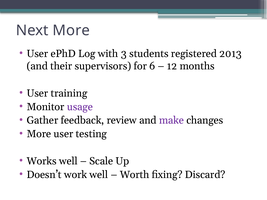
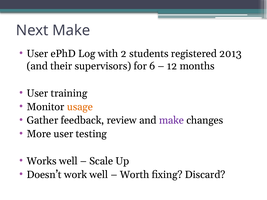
Next More: More -> Make (71, 31)
3: 3 -> 2 (124, 54)
usage colour: purple -> orange (80, 107)
